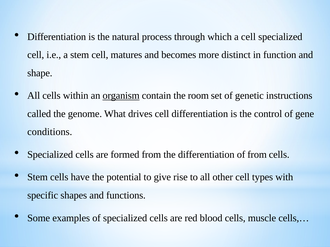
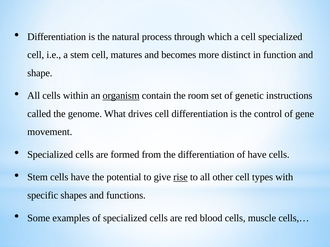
conditions: conditions -> movement (50, 132)
of from: from -> have (257, 155)
rise underline: none -> present (180, 178)
